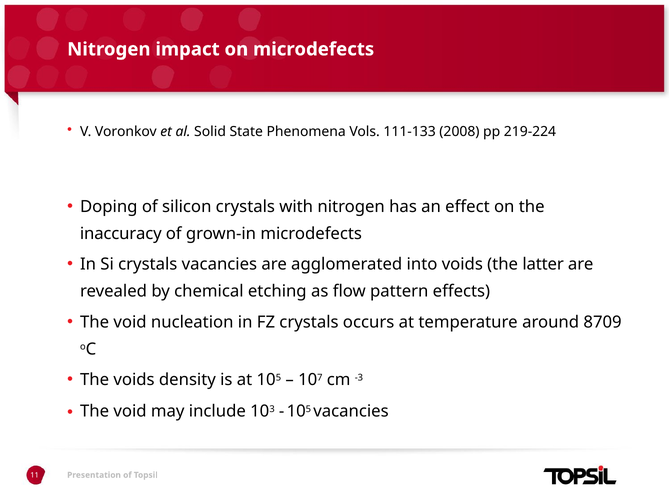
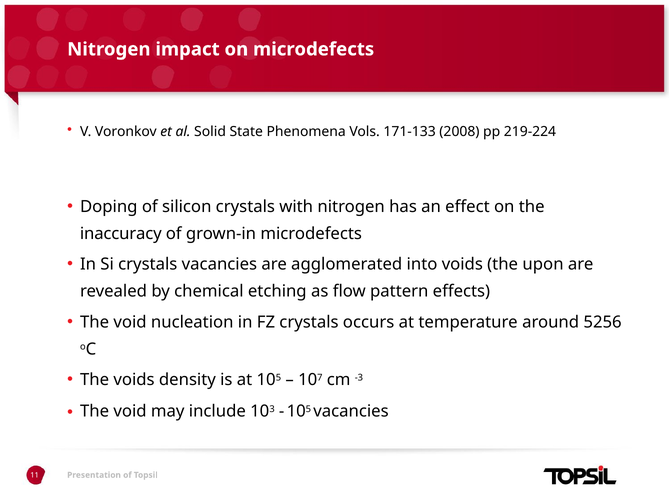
111-133: 111-133 -> 171-133 (410, 132)
latter: latter -> upon (543, 265)
8709: 8709 -> 5256 (603, 323)
